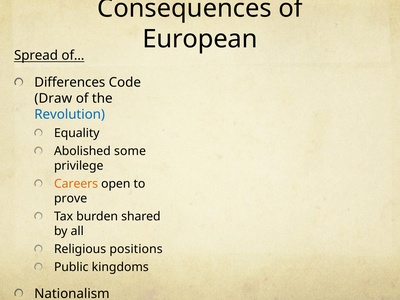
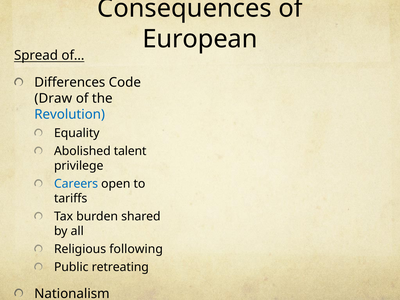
some: some -> talent (130, 151)
Careers colour: orange -> blue (76, 184)
prove: prove -> tariffs (71, 198)
positions: positions -> following (136, 249)
kingdoms: kingdoms -> retreating (120, 267)
